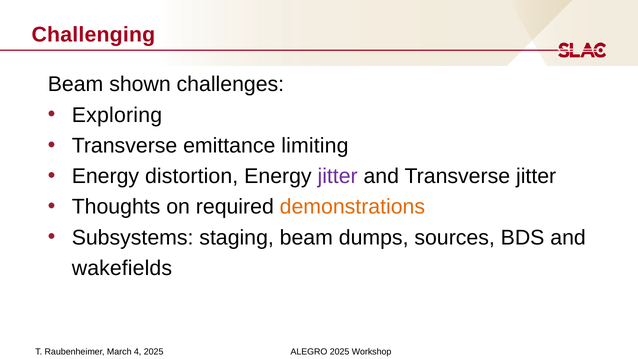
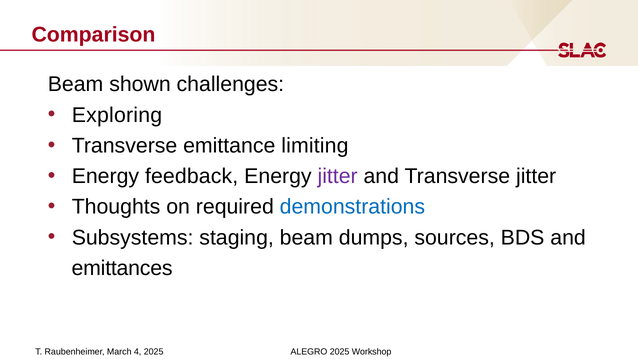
Challenging: Challenging -> Comparison (93, 35)
distortion: distortion -> feedback (192, 176)
demonstrations colour: orange -> blue (352, 207)
wakefields: wakefields -> emittances (122, 268)
